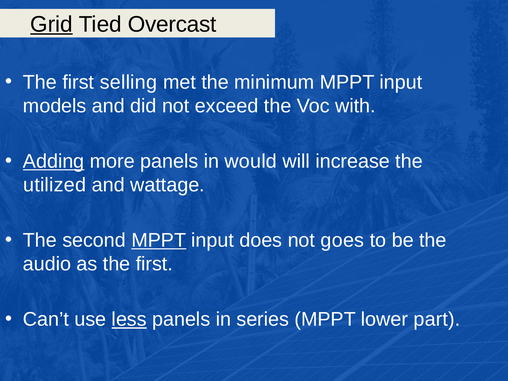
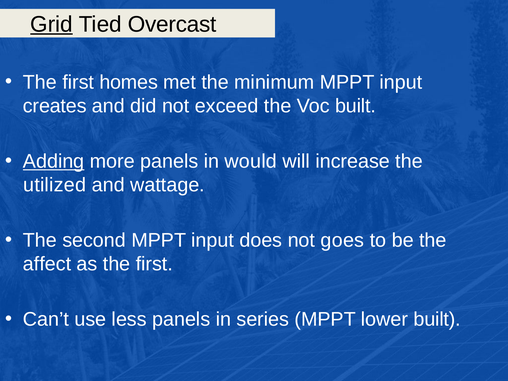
selling: selling -> homes (129, 82)
models: models -> creates (55, 106)
Voc with: with -> built (355, 106)
MPPT underline: present -> none (159, 240)
audio: audio -> affect (47, 264)
less underline: present -> none (129, 319)
lower part: part -> built (437, 319)
